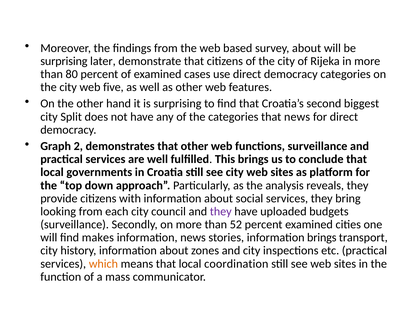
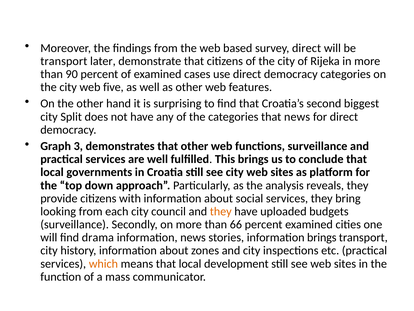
survey about: about -> direct (307, 48)
surprising: surprising -> transport (64, 61)
80: 80 -> 90 (72, 74)
2: 2 -> 3 (78, 146)
they colour: purple -> orange (221, 211)
52: 52 -> 66 (236, 224)
makes: makes -> drama (98, 237)
coordination: coordination -> development (236, 263)
